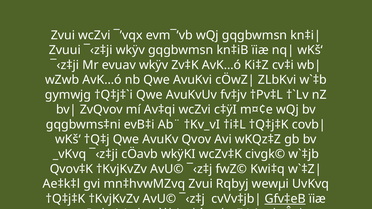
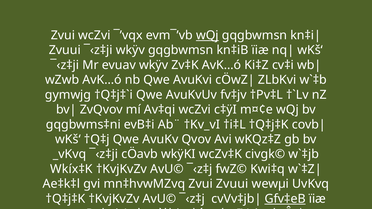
wQj underline: none -> present (207, 35)
Qvov‡K: Qvov‡K -> Wkíx‡K (71, 169)
Zvui Rqbyj: Rqbyj -> Zvuui (232, 184)
